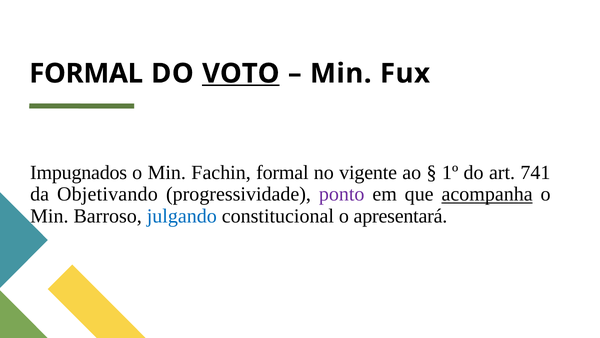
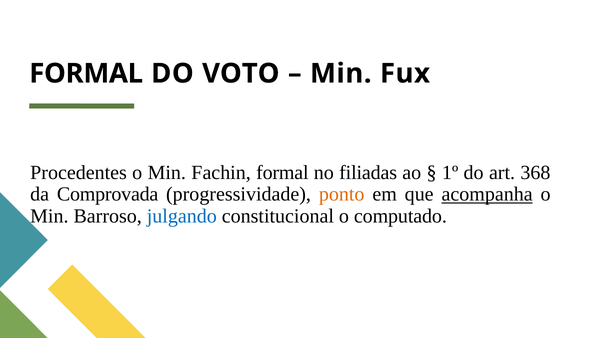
VOTO underline: present -> none (241, 73)
Impugnados: Impugnados -> Procedentes (79, 172)
vigente: vigente -> filiadas (368, 172)
741: 741 -> 368 (535, 172)
Objetivando: Objetivando -> Comprovada (108, 194)
ponto colour: purple -> orange (342, 194)
apresentará: apresentará -> computado (400, 216)
